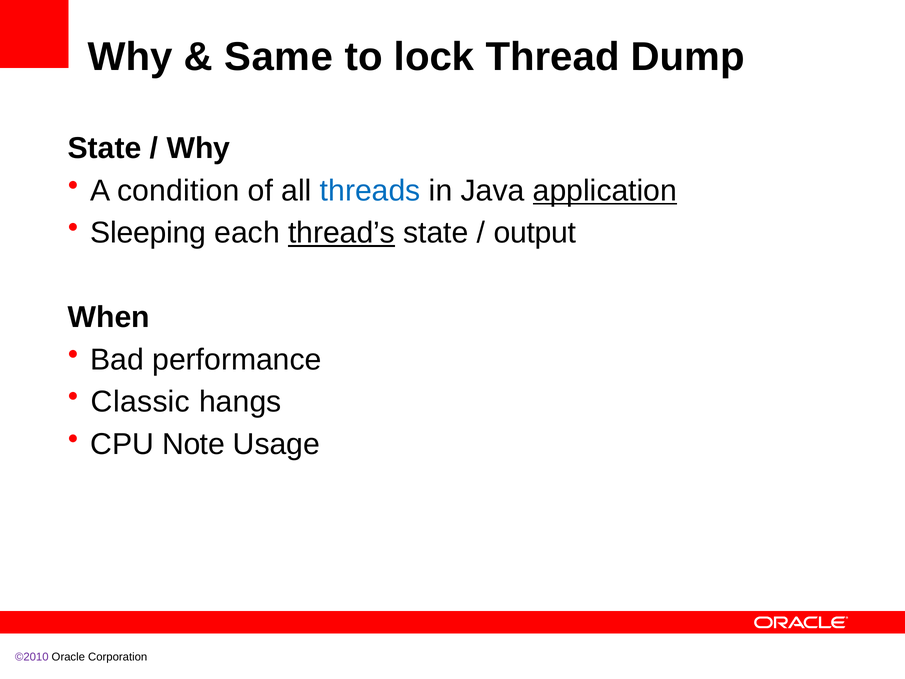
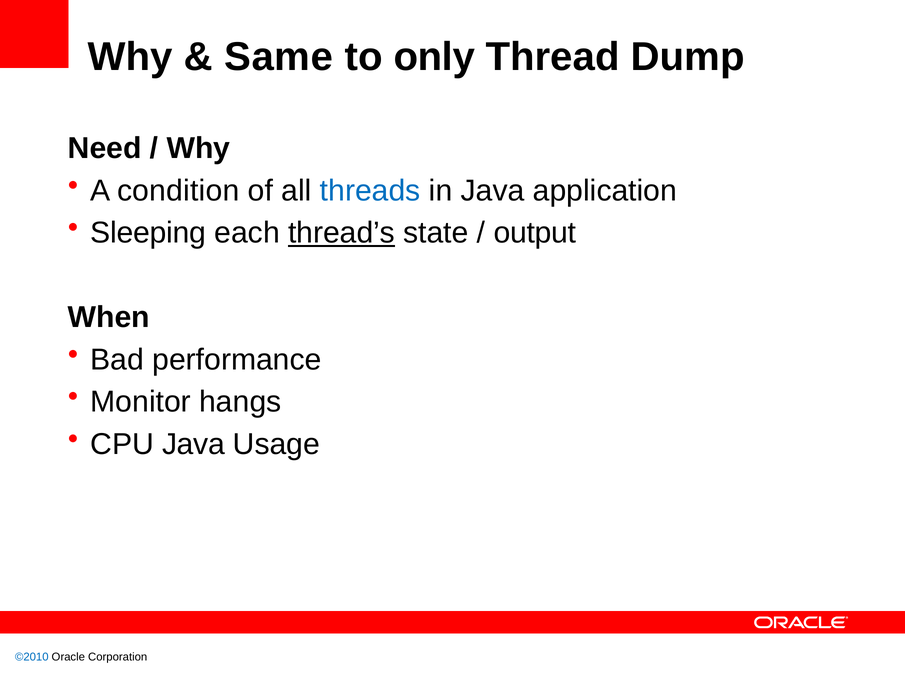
lock: lock -> only (434, 57)
State: State -> Need (105, 148)
application underline: present -> none (605, 191)
Classic: Classic -> Monitor (141, 402)
CPU Note: Note -> Java (193, 444)
©2010 colour: purple -> blue (32, 657)
